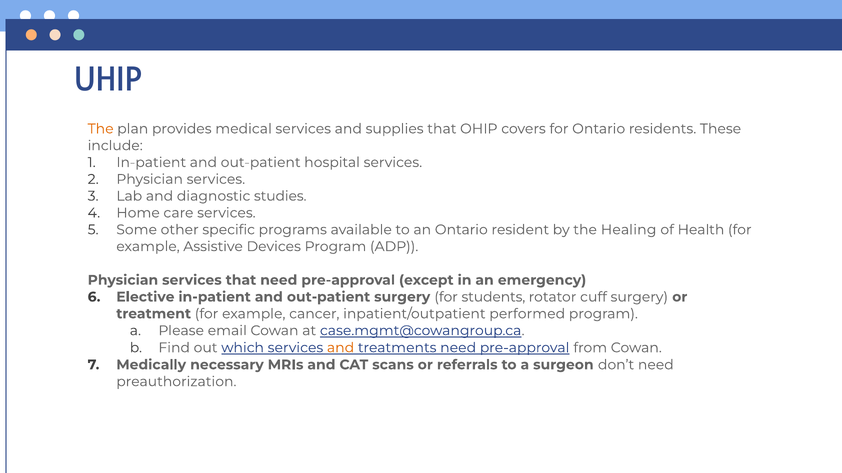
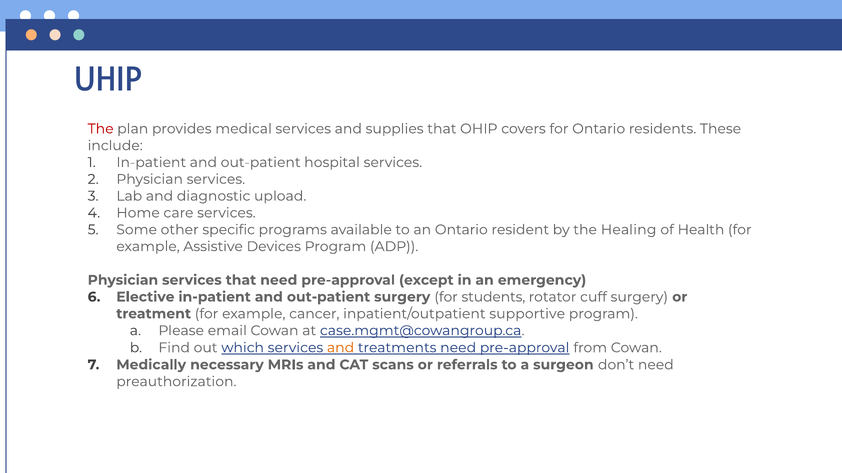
The colour: orange -> red (101, 129)
studies: studies -> upload (280, 196)
performed: performed -> supportive (527, 314)
